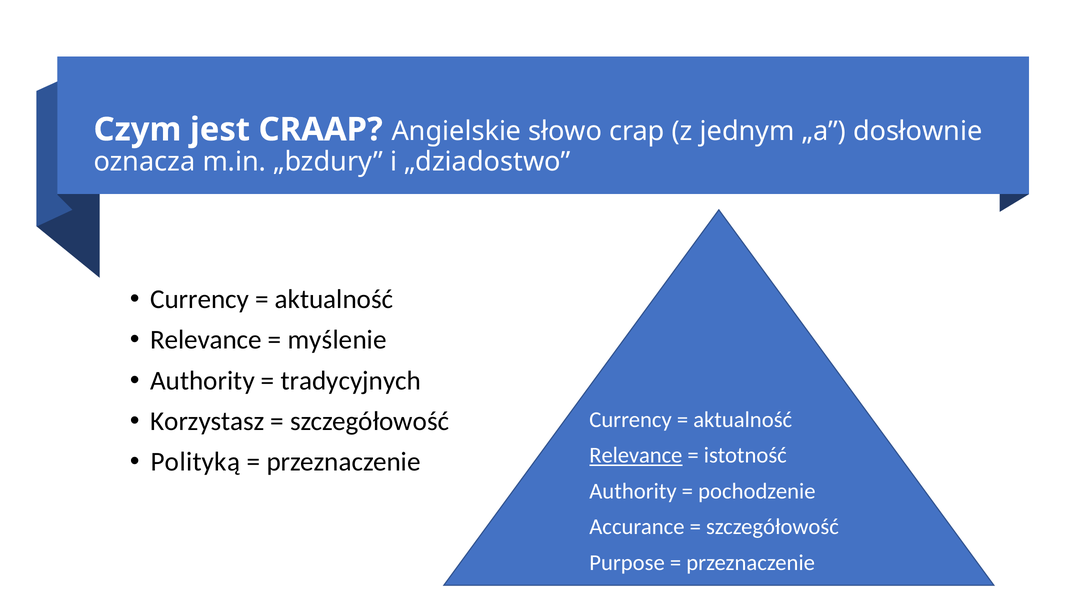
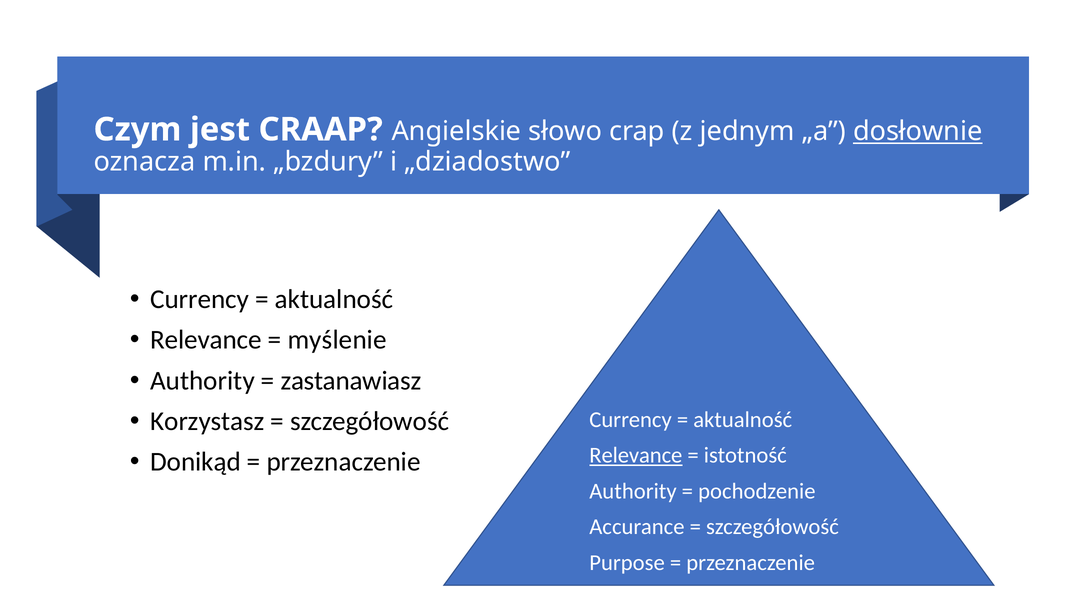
dosłownie underline: none -> present (918, 131)
tradycyjnych: tradycyjnych -> zastanawiasz (351, 381)
Polityką: Polityką -> Donikąd (196, 462)
